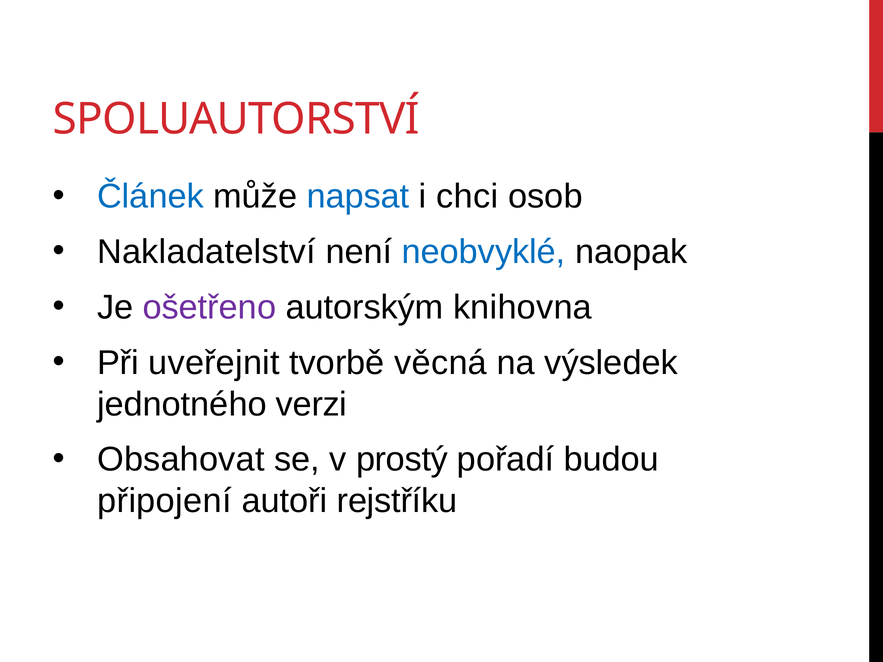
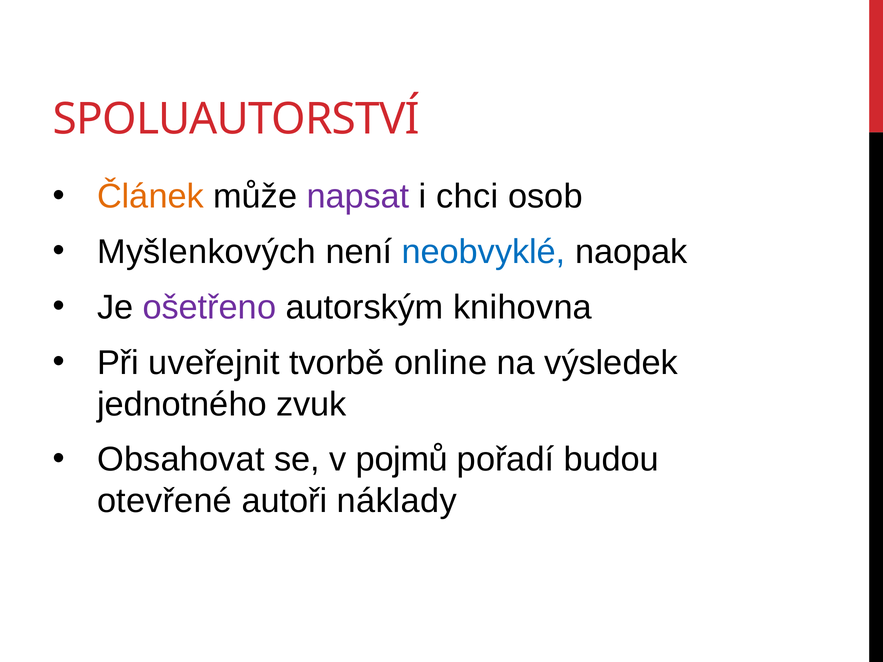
Článek colour: blue -> orange (150, 197)
napsat colour: blue -> purple (358, 197)
Nakladatelství: Nakladatelství -> Myšlenkových (206, 252)
věcná: věcná -> online (441, 363)
verzi: verzi -> zvuk (311, 404)
prostý: prostý -> pojmů (402, 460)
připojení: připojení -> otevřené (165, 501)
rejstříku: rejstříku -> náklady (397, 501)
